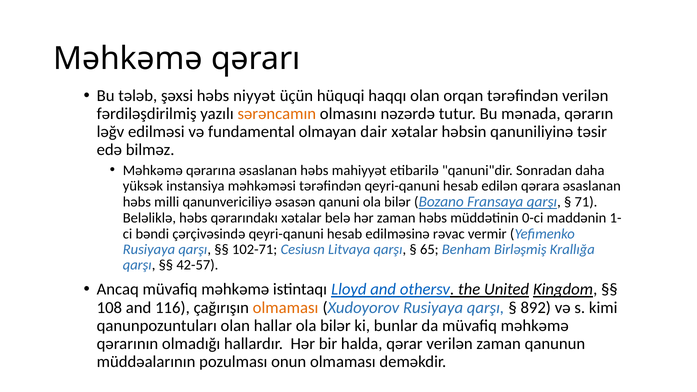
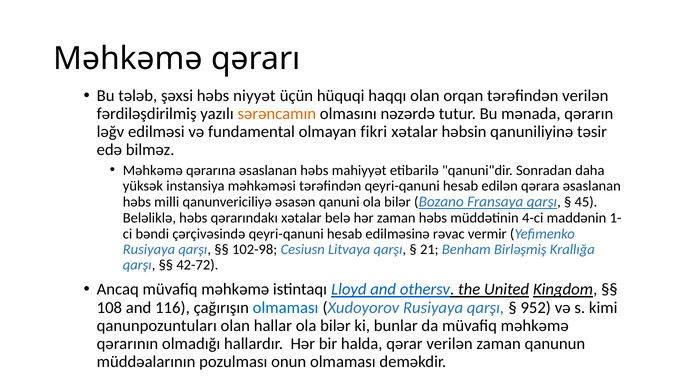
dair: dair -> fikri (374, 132)
71: 71 -> 45 (586, 202)
0-ci: 0-ci -> 4-ci (533, 218)
102-71: 102-71 -> 102-98 (255, 249)
65: 65 -> 21 (429, 249)
42-57: 42-57 -> 42-72 (197, 265)
olmaması colour: orange -> blue (286, 308)
892: 892 -> 952 (536, 308)
